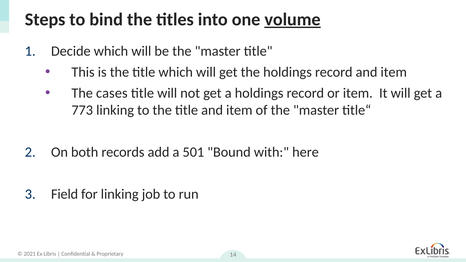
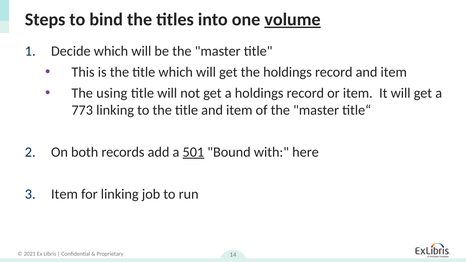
cases: cases -> using (112, 93)
501 underline: none -> present (193, 152)
Field: Field -> Item (64, 194)
